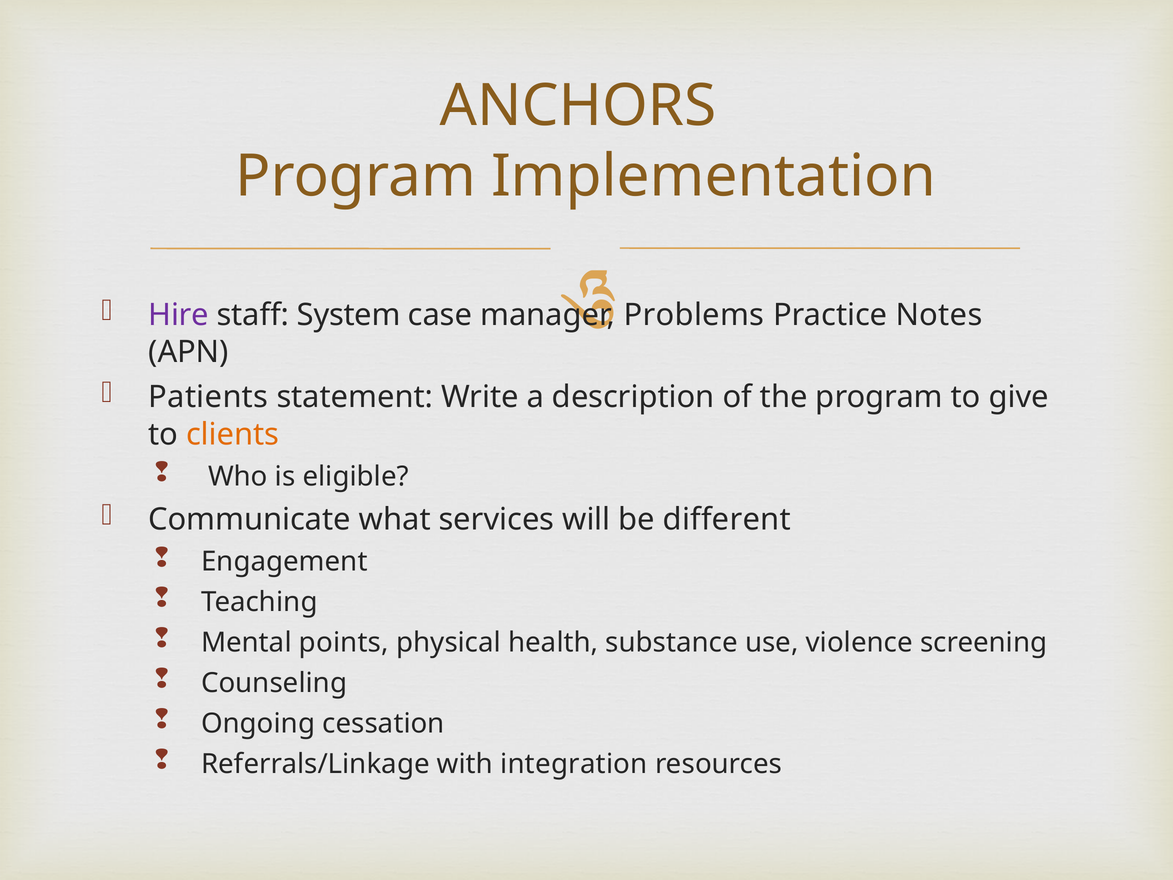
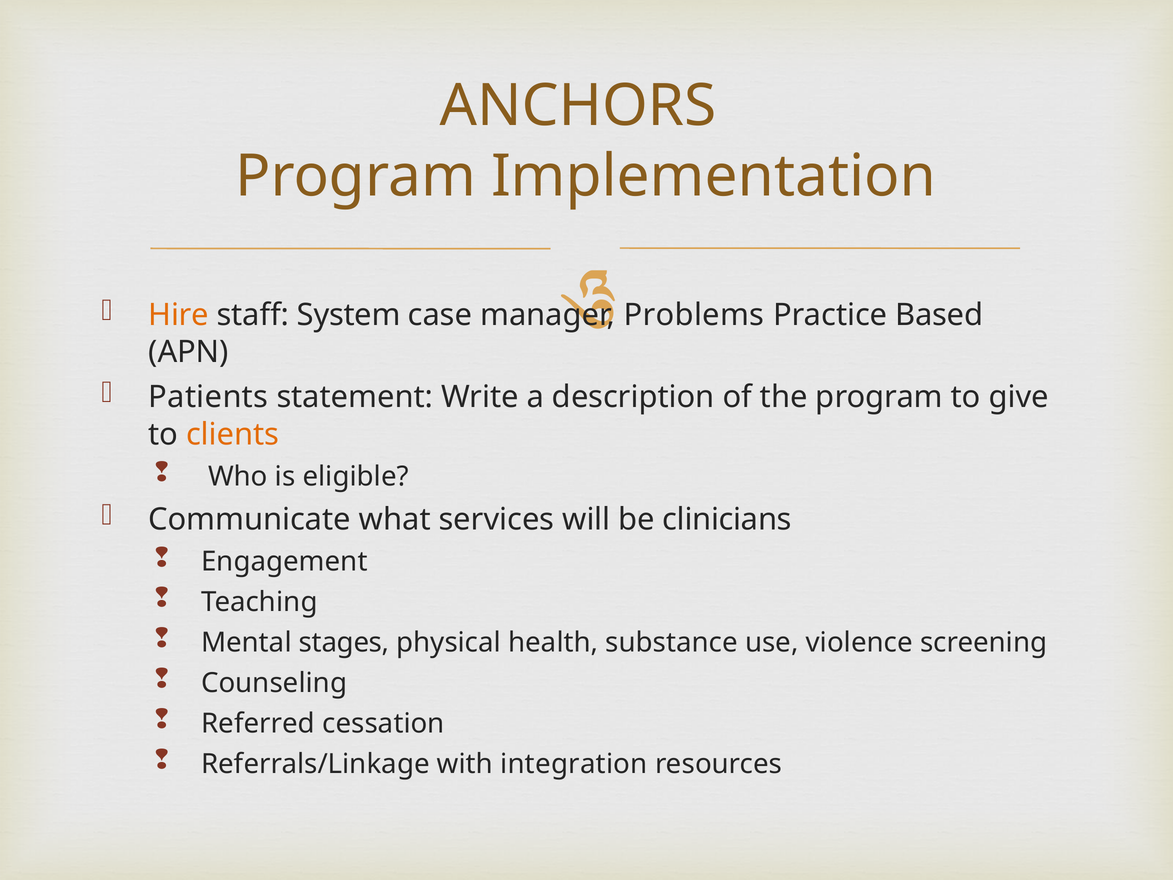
Hire colour: purple -> orange (179, 315)
Notes: Notes -> Based (939, 315)
different: different -> clinicians (727, 520)
points: points -> stages (344, 642)
Ongoing: Ongoing -> Referred (258, 723)
